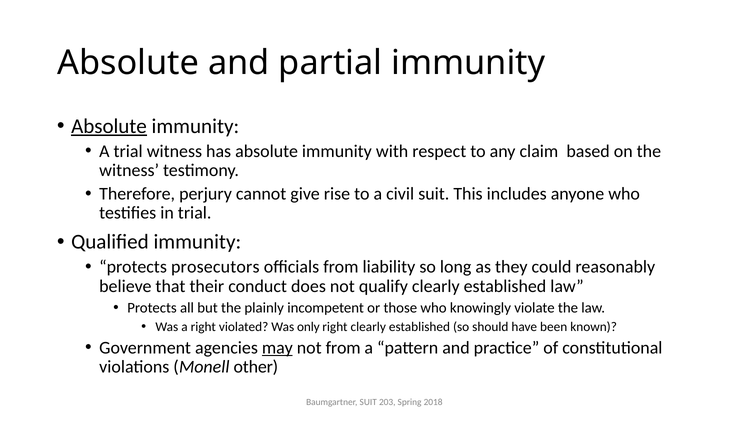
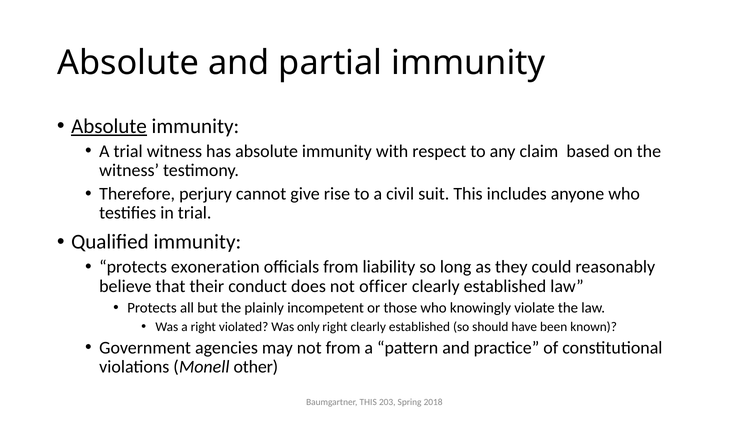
prosecutors: prosecutors -> exoneration (215, 267)
qualify: qualify -> officer (383, 286)
may underline: present -> none (277, 348)
Baumgartner SUIT: SUIT -> THIS (368, 402)
